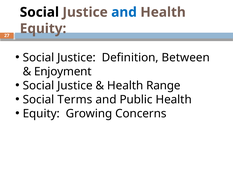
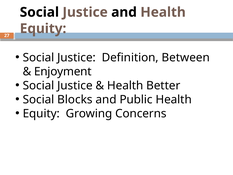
and colour: blue -> black (124, 12)
Range: Range -> Better (163, 85)
Terms: Terms -> Blocks (75, 99)
